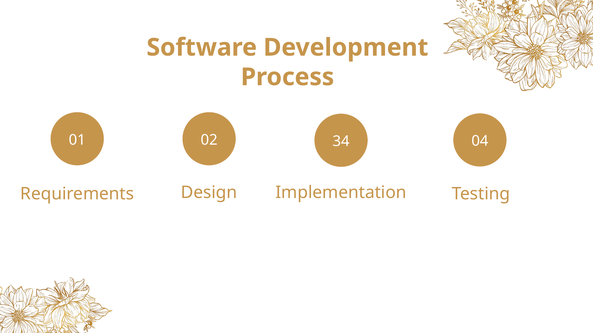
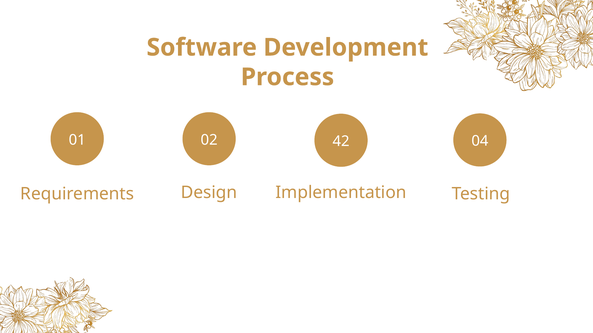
34: 34 -> 42 (341, 142)
